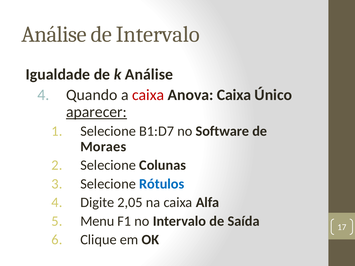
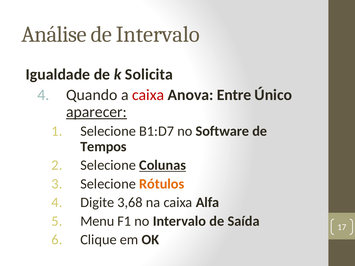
k Análise: Análise -> Solicita (149, 74)
Anova Caixa: Caixa -> Entre (234, 95)
Moraes: Moraes -> Tempos (103, 147)
Colunas underline: none -> present (163, 165)
Rótulos colour: blue -> orange (162, 184)
2,05: 2,05 -> 3,68 (130, 203)
